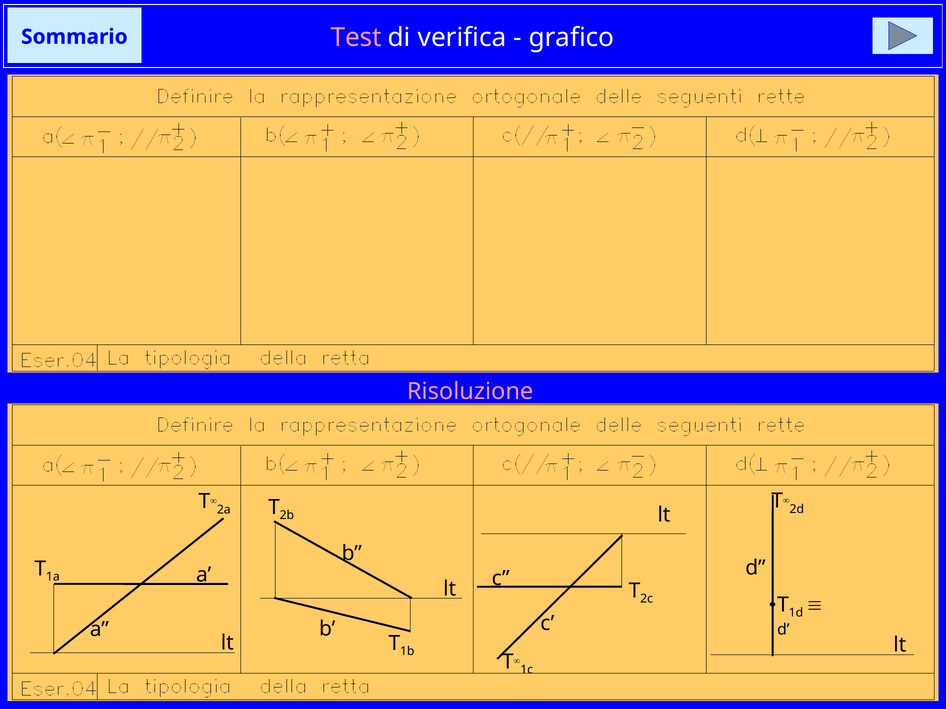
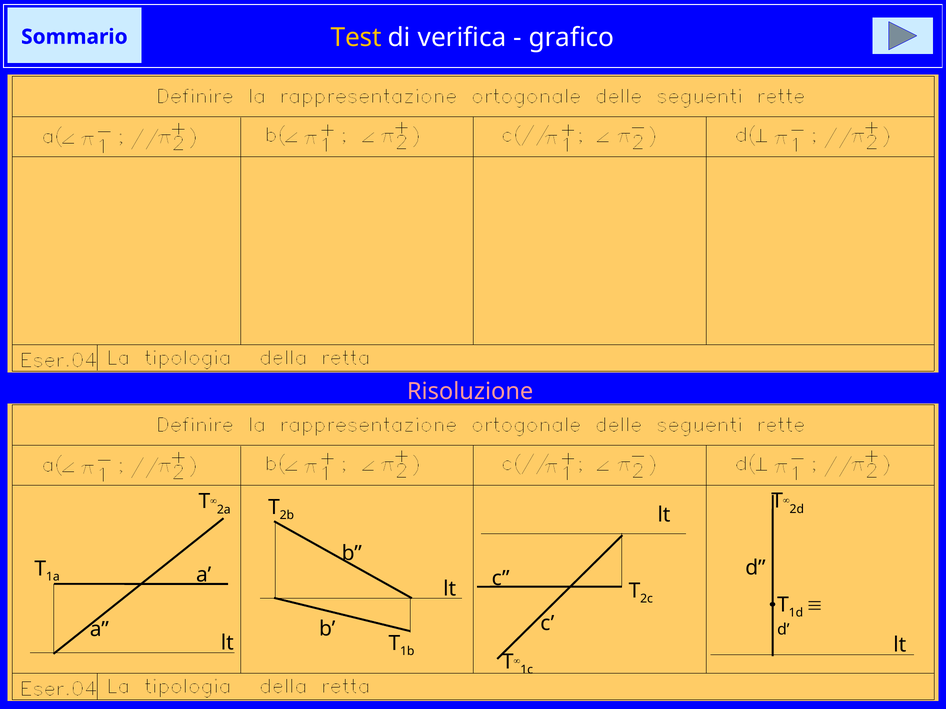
Test colour: pink -> yellow (356, 38)
